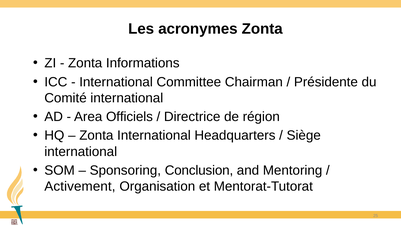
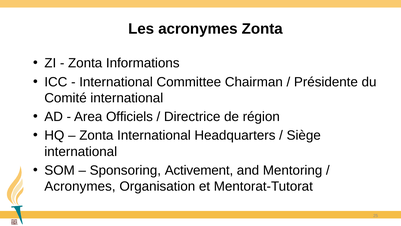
Conclusion: Conclusion -> Activement (199, 170)
Activement: Activement -> Acronymes (80, 186)
